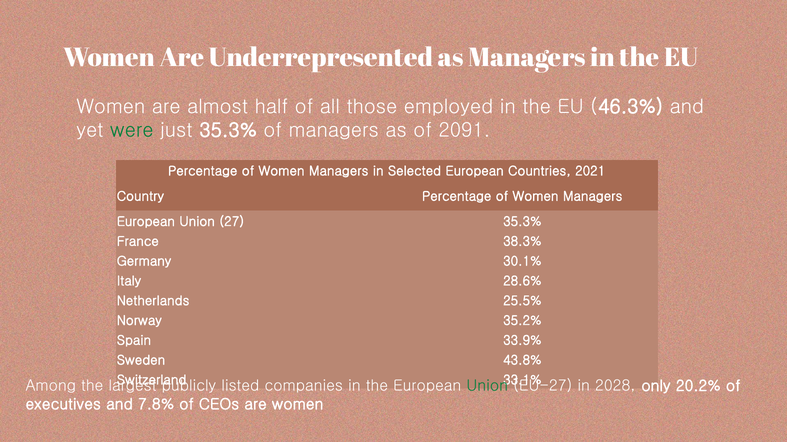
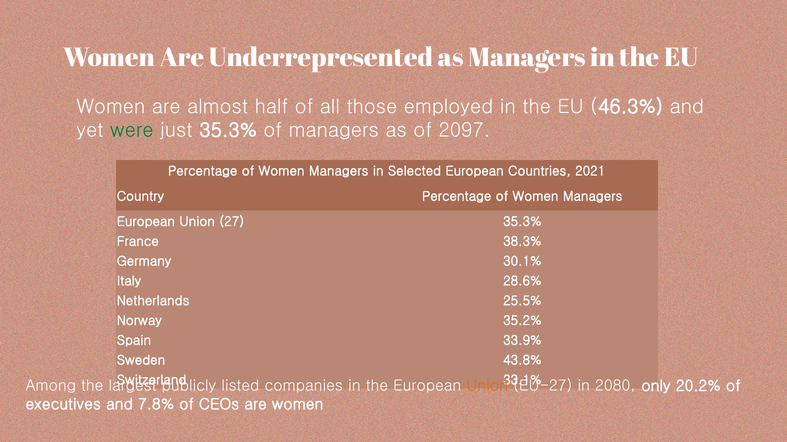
2091: 2091 -> 2097 (464, 130)
Union colour: green -> orange (487, 386)
2028: 2028 -> 2080 (615, 386)
